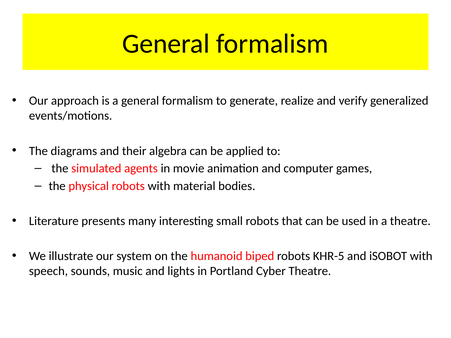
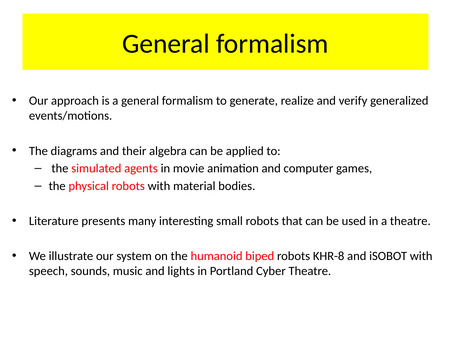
KHR-5: KHR-5 -> KHR-8 (329, 256)
